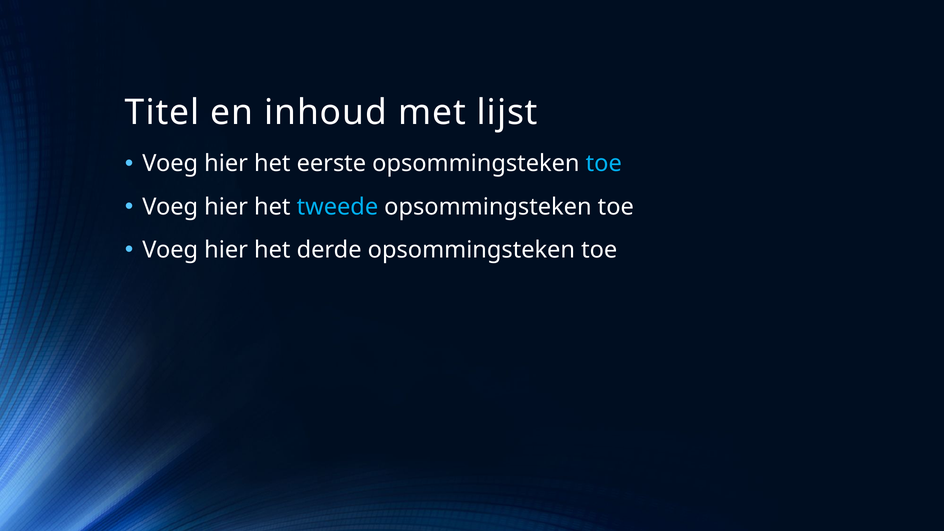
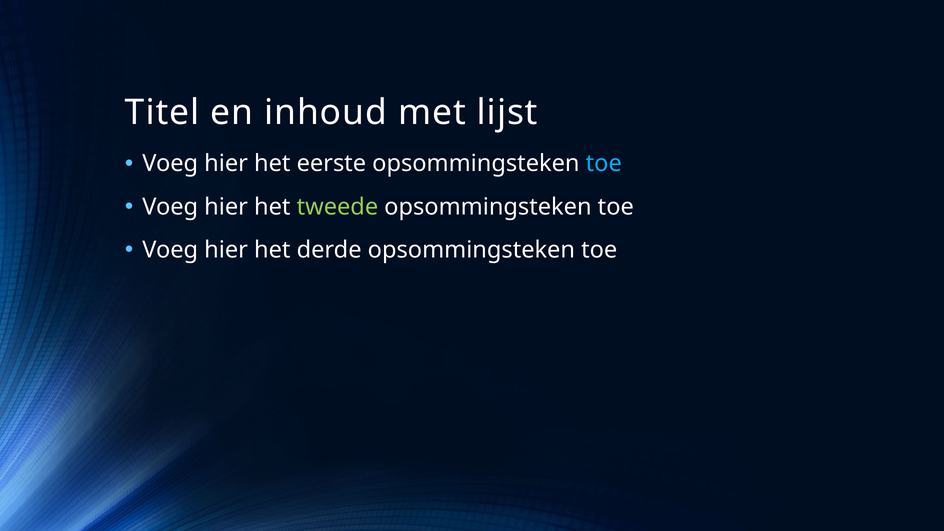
tweede colour: light blue -> light green (337, 207)
